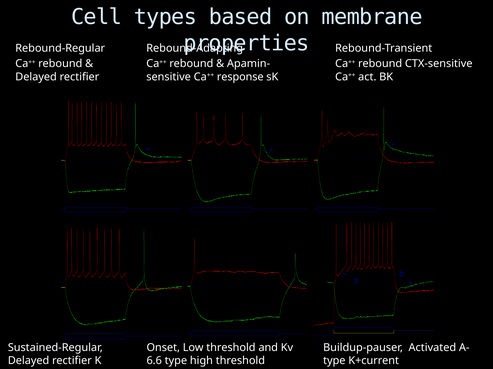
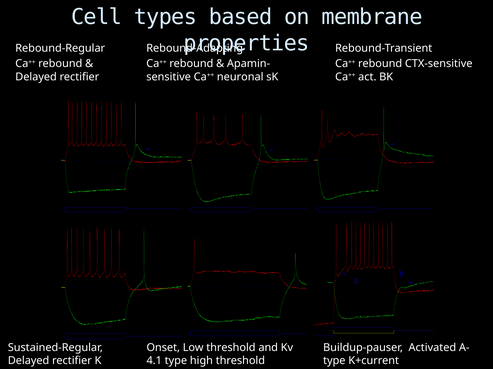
response: response -> neuronal (240, 77)
6.6: 6.6 -> 4.1 (154, 361)
